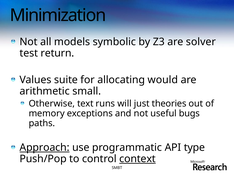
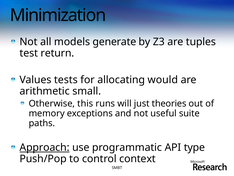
symbolic: symbolic -> generate (114, 42)
solver: solver -> tuples (201, 42)
suite: suite -> tests (66, 80)
text: text -> this (85, 103)
bugs: bugs -> suite (189, 113)
context underline: present -> none (138, 158)
